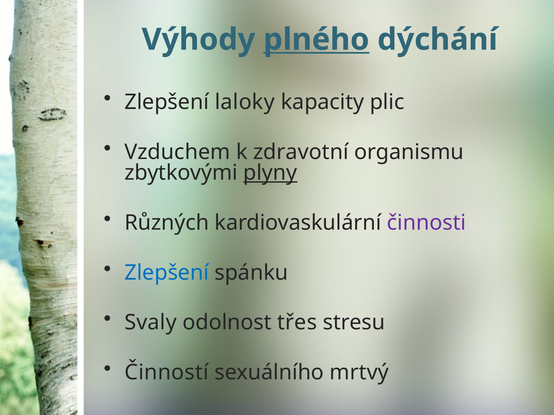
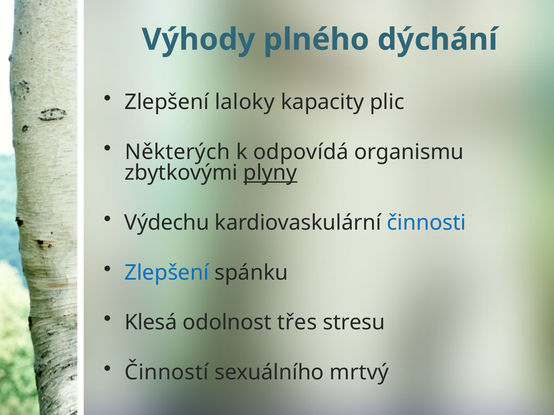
plného underline: present -> none (316, 40)
Vzduchem: Vzduchem -> Některých (177, 152)
zdravotní: zdravotní -> odpovídá (301, 152)
Různých: Různých -> Výdechu (167, 223)
činnosti colour: purple -> blue (426, 223)
Svaly: Svaly -> Klesá (151, 323)
